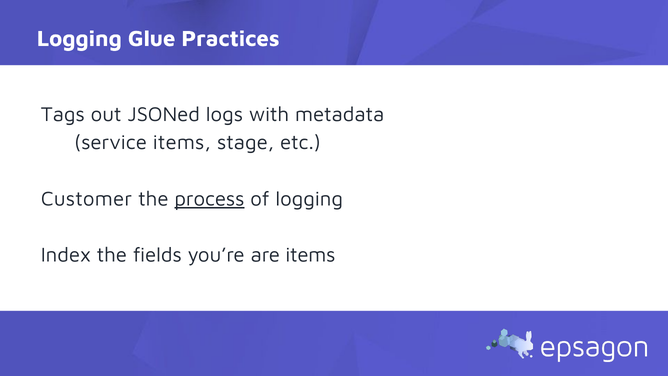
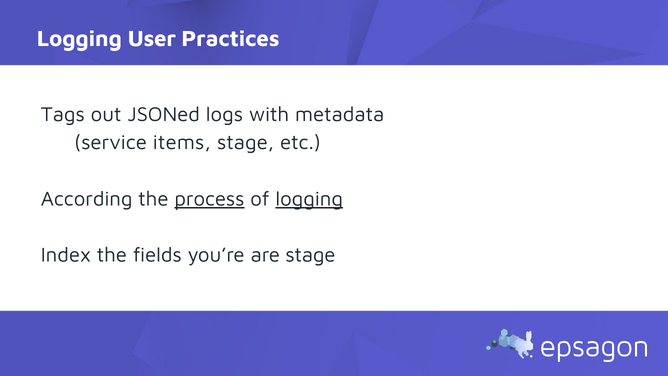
Glue: Glue -> User (152, 39)
Customer: Customer -> According (87, 199)
logging underline: none -> present (309, 199)
are items: items -> stage (310, 255)
